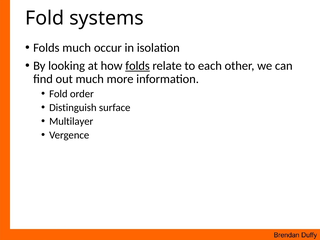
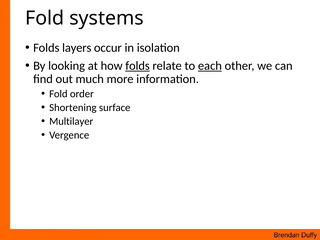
Folds much: much -> layers (77, 48)
each underline: none -> present (210, 66)
Distinguish: Distinguish -> Shortening (73, 108)
